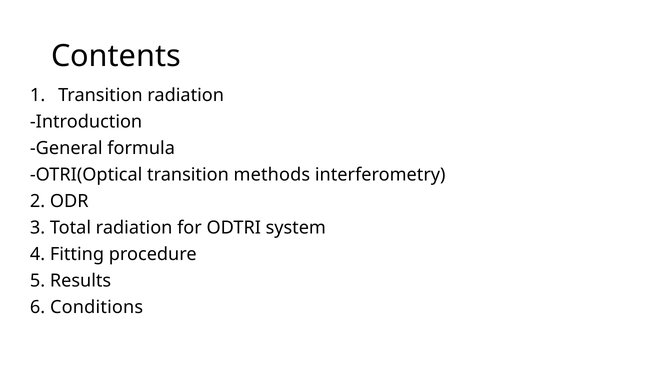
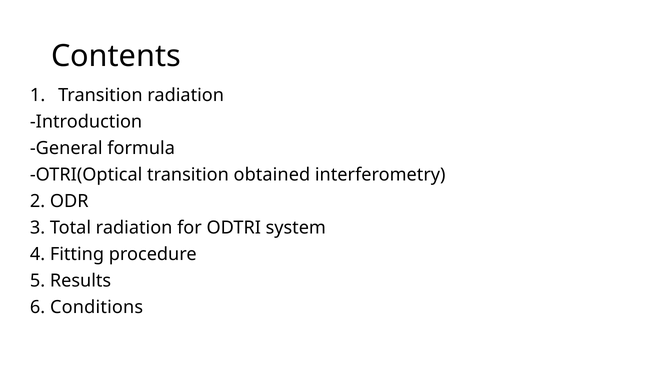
methods: methods -> obtained (272, 175)
